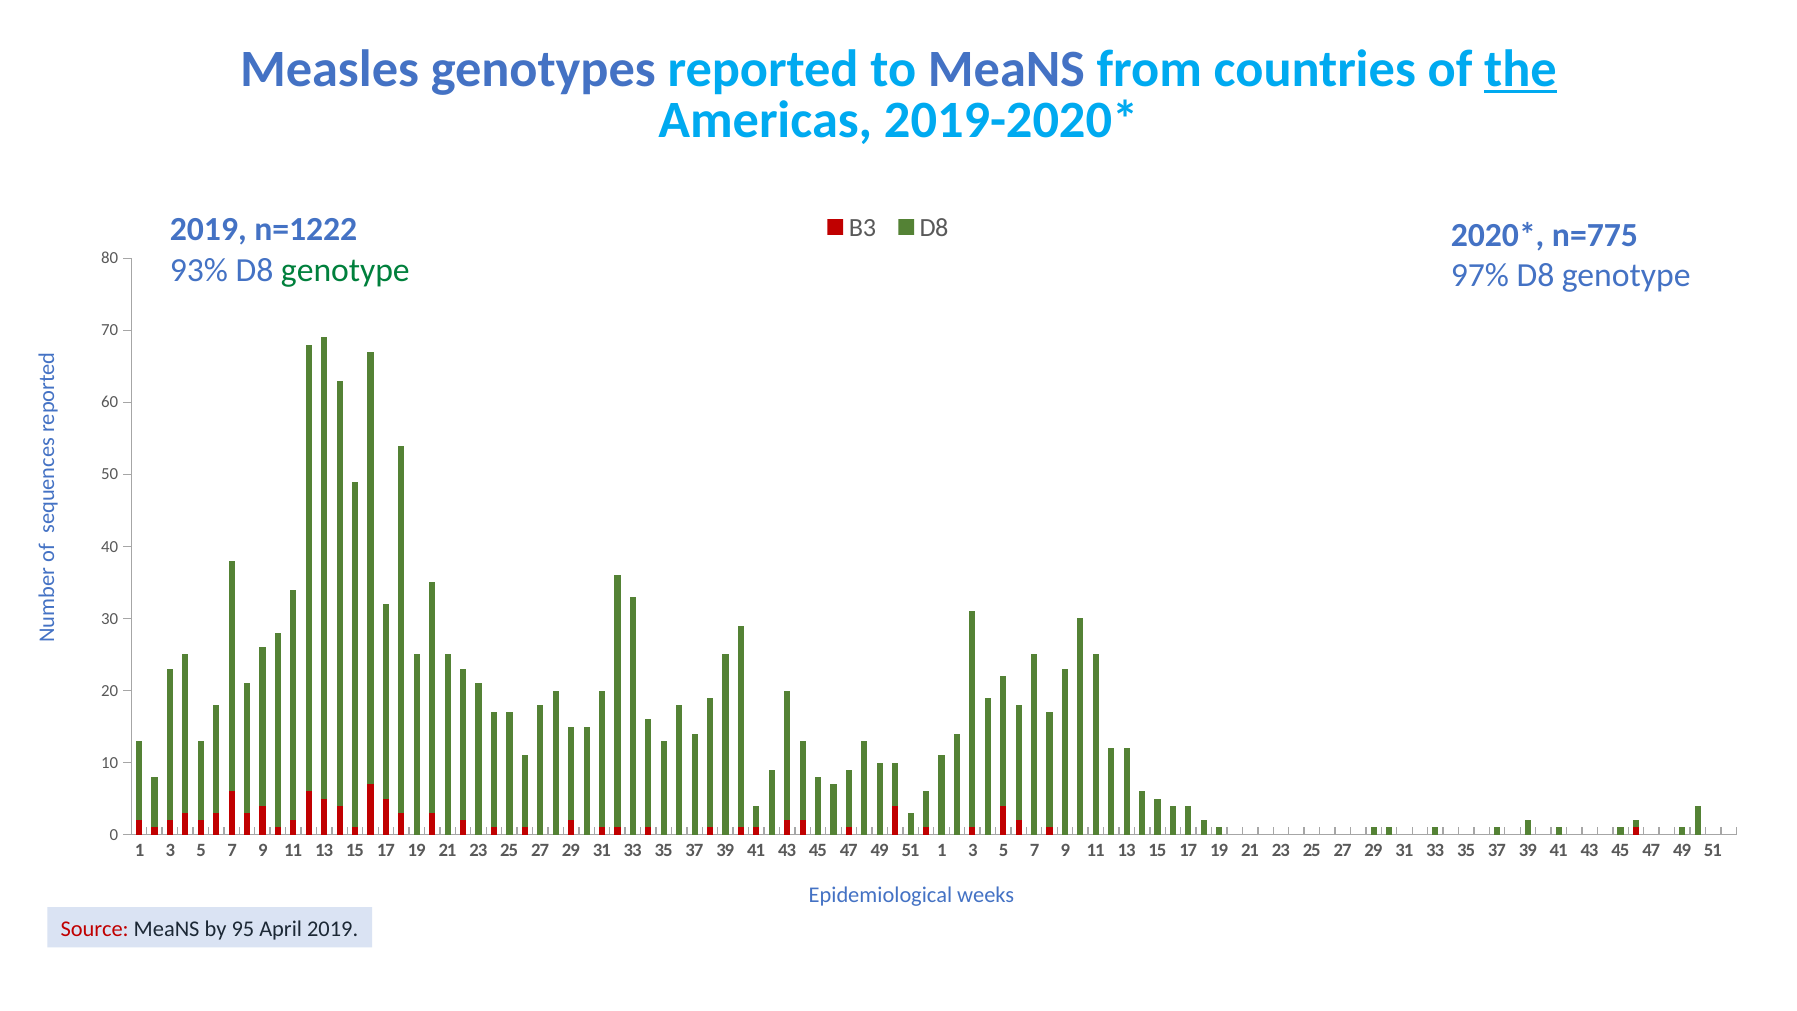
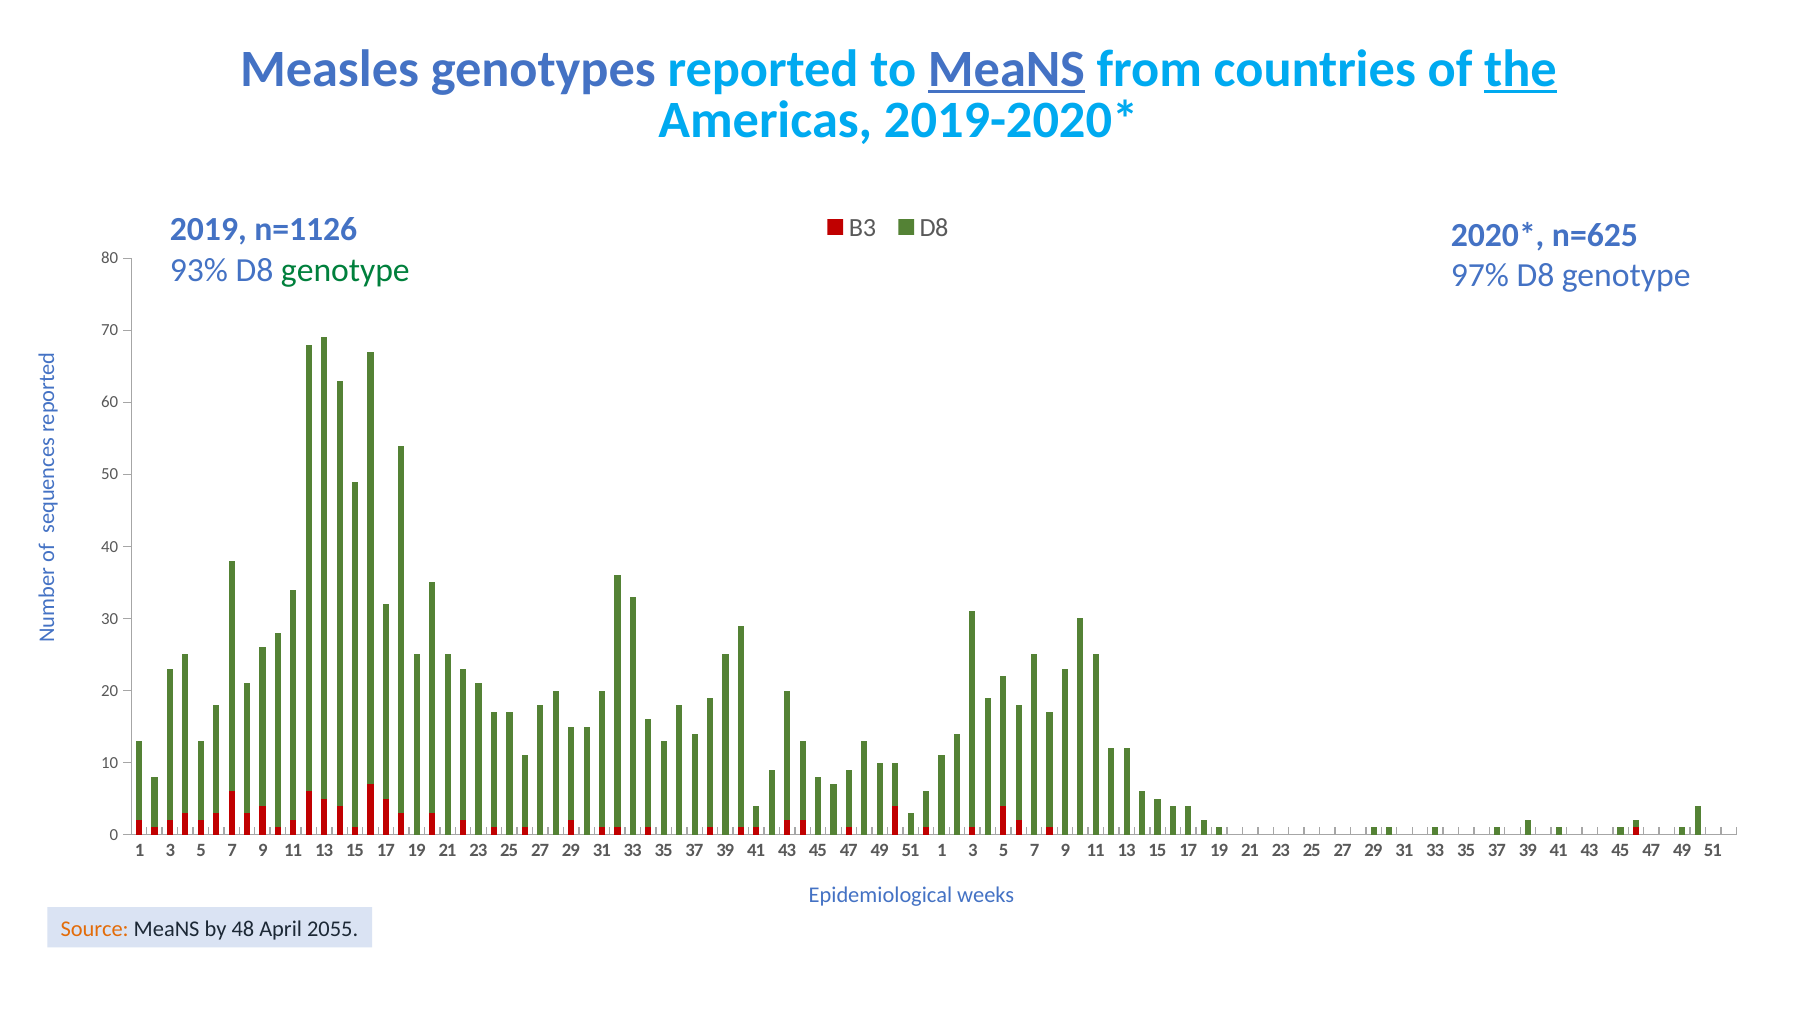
MeaNS underline: none -> present (1006, 69)
n=1222: n=1222 -> n=1126 (306, 230)
n=775: n=775 -> n=625 (1595, 235)
Source colour: red -> orange (95, 929)
95: 95 -> 48 (243, 929)
April 2019: 2019 -> 2055 (333, 929)
